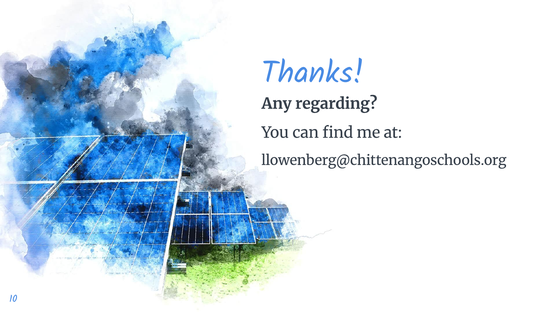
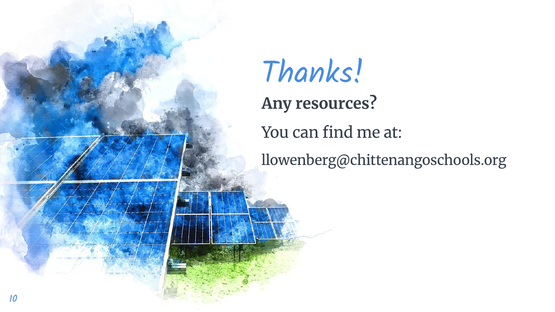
regarding: regarding -> resources (336, 104)
